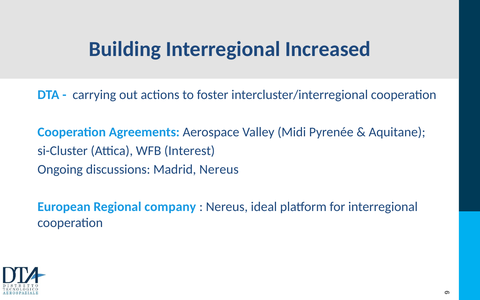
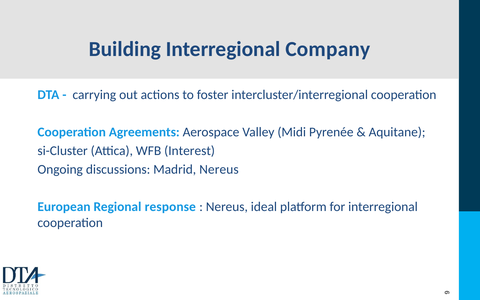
Increased: Increased -> Company (328, 49)
company: company -> response (170, 207)
